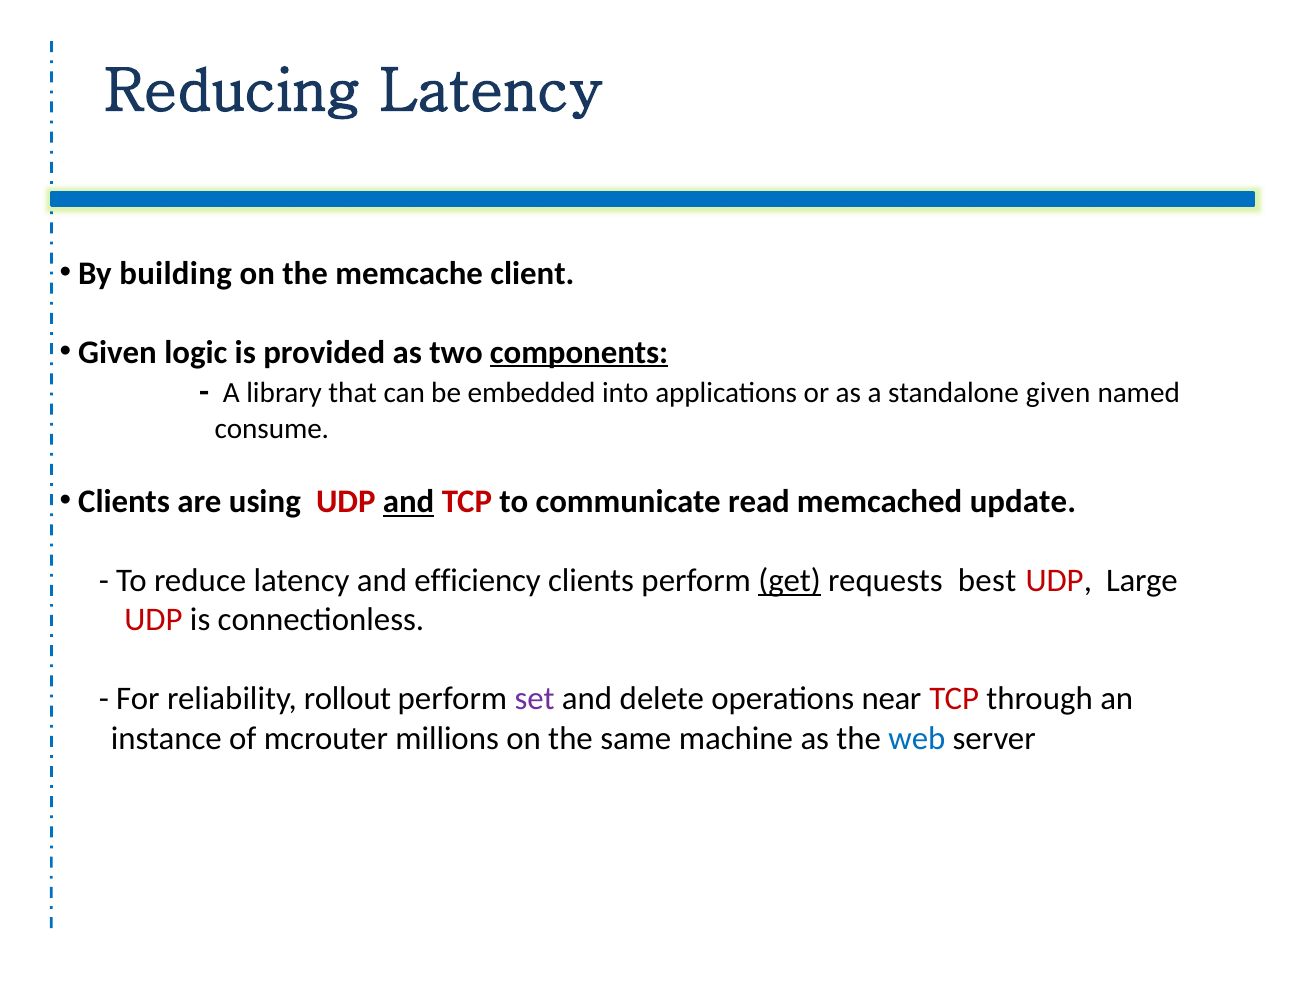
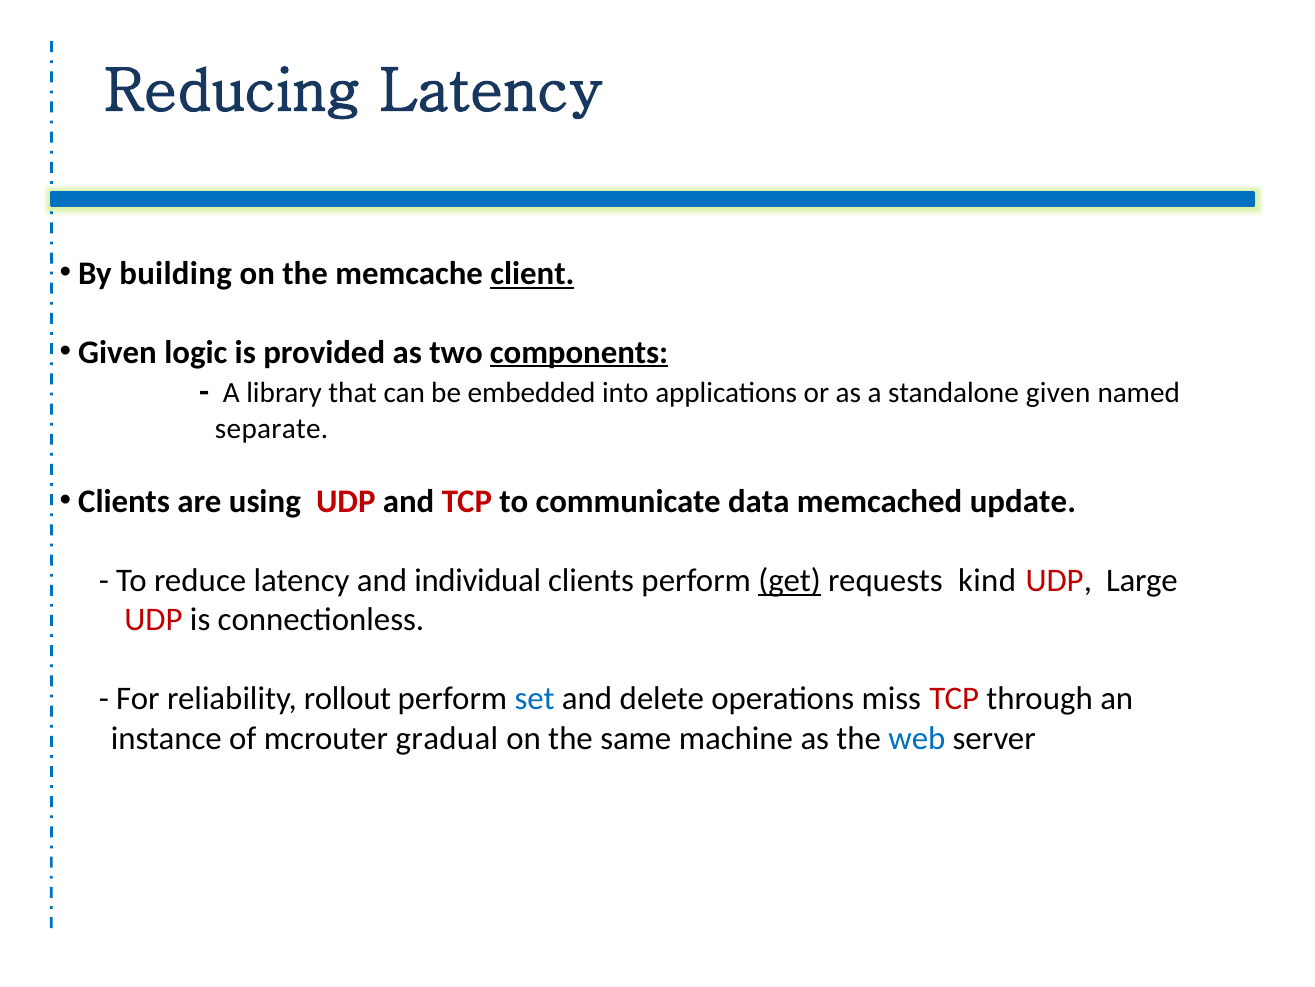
client underline: none -> present (532, 273)
consume: consume -> separate (272, 429)
and underline: present -> none (409, 501)
read: read -> data (759, 501)
efficiency: efficiency -> individual (478, 580)
best: best -> kind (987, 580)
set colour: purple -> blue (535, 698)
near: near -> miss (891, 698)
millions: millions -> gradual (447, 738)
